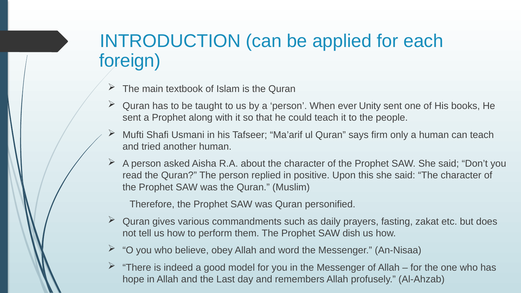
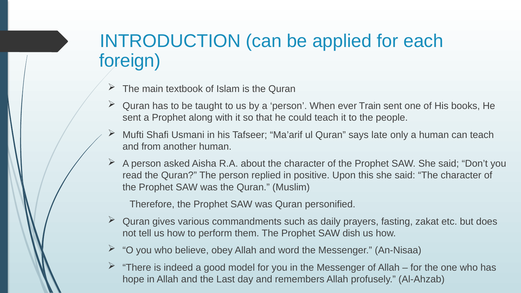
Unity: Unity -> Train (370, 106)
firm: firm -> late (379, 135)
tried: tried -> from (151, 147)
